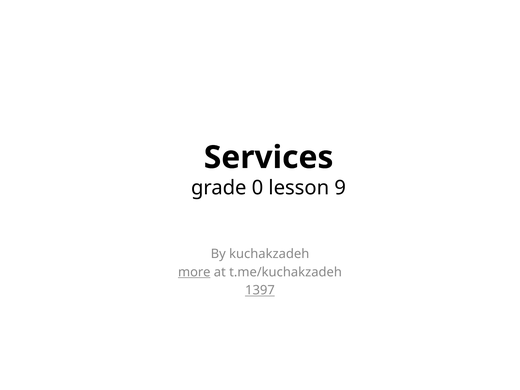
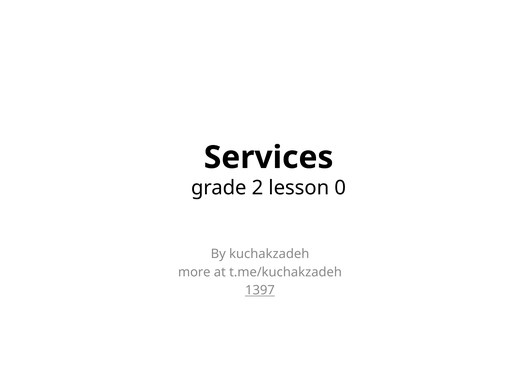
0: 0 -> 2 (258, 188)
9: 9 -> 0 (340, 188)
more underline: present -> none (194, 272)
